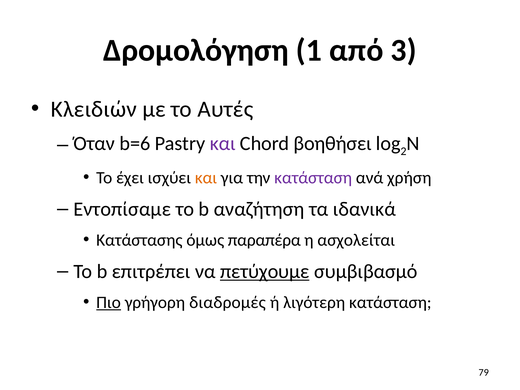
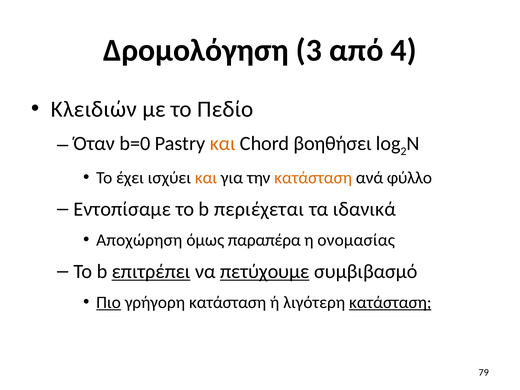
1: 1 -> 3 (309, 50)
3: 3 -> 4 (404, 50)
Αυτές: Αυτές -> Πεδίο (225, 109)
b=6: b=6 -> b=0 (135, 144)
και colour: purple -> orange (223, 144)
κατάσταση colour: purple -> orange (313, 178)
χρήση: χρήση -> φύλλο (409, 178)
αναζήτηση: αναζήτηση -> περιέχεται (259, 209)
Κατάστασης: Κατάστασης -> Αποχώρηση (139, 240)
ασχολείται: ασχολείται -> ονομασίας (356, 240)
επιτρέπει underline: none -> present (151, 272)
γρήγορη διαδρομές: διαδρομές -> κατάσταση (228, 303)
κατάσταση underline: none -> present (390, 303)
